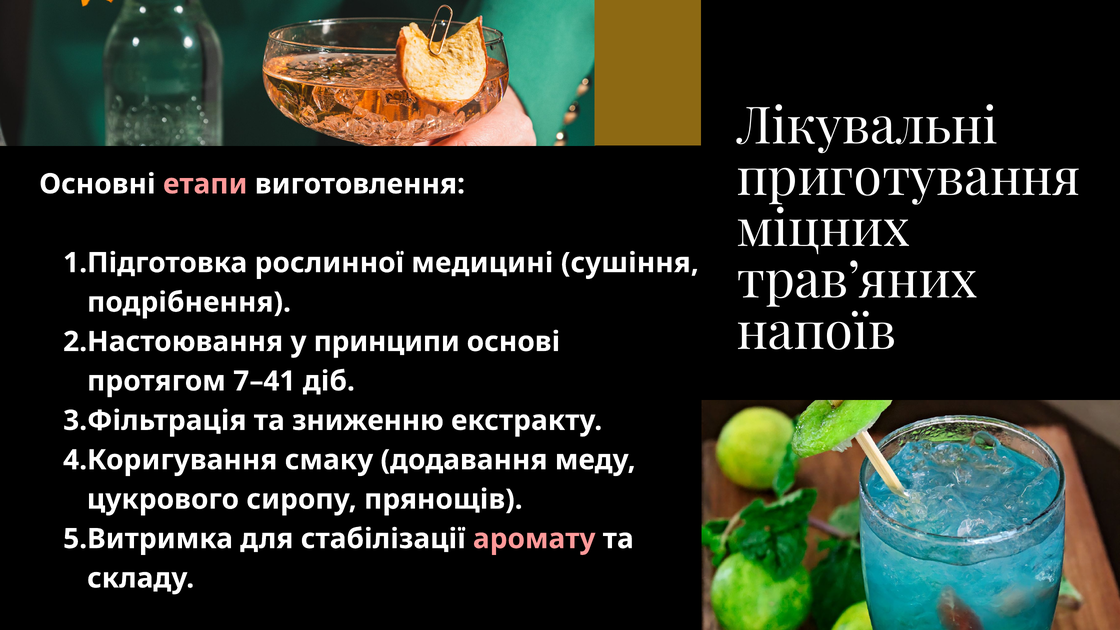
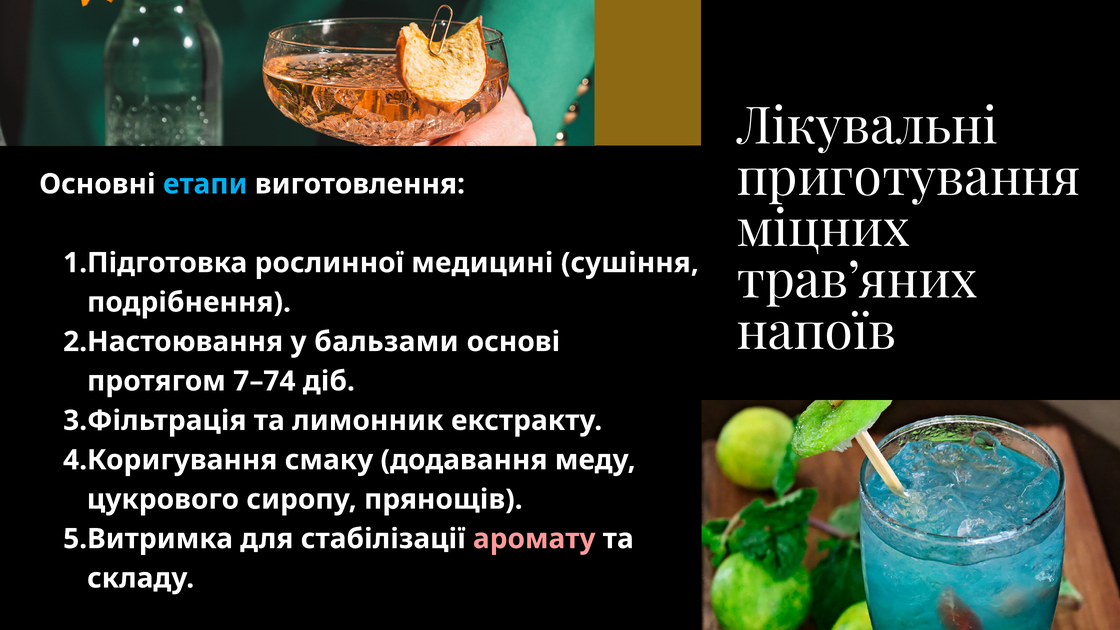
етапи colour: pink -> light blue (205, 184)
принципи: принципи -> бальзами (386, 342)
7–41: 7–41 -> 7–74 (264, 381)
зниженню: зниженню -> лимонник (368, 421)
